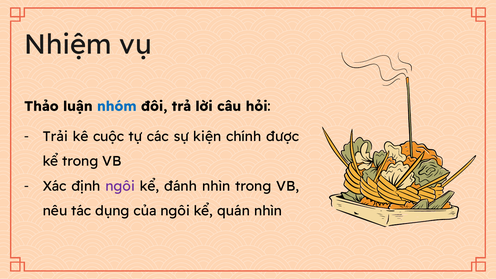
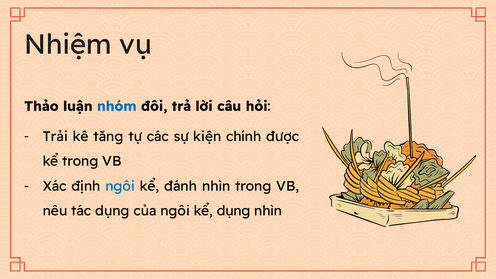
cuộc: cuộc -> tăng (108, 137)
ngôi colour: purple -> blue (120, 186)
kể quán: quán -> dụng (234, 211)
